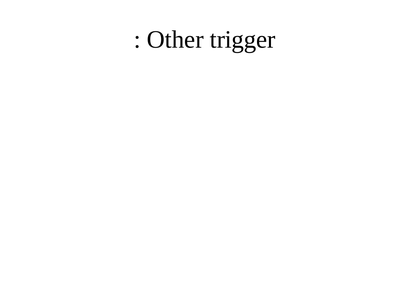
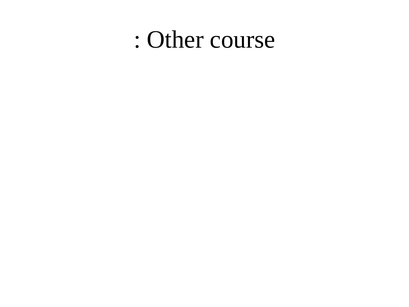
trigger: trigger -> course (243, 40)
